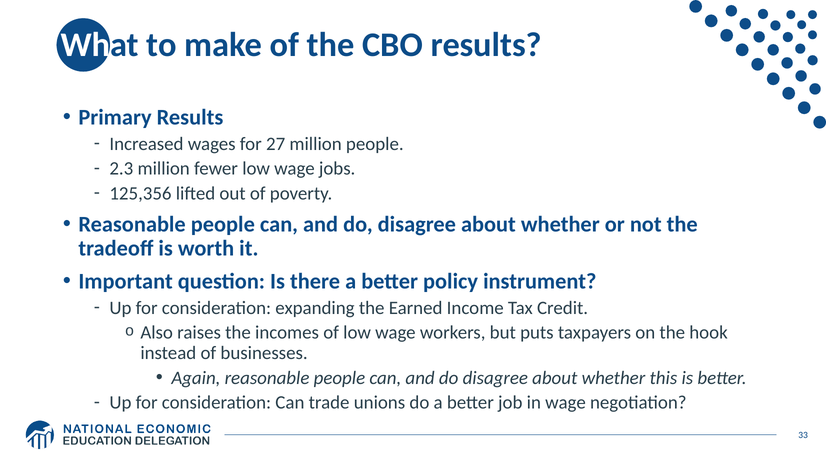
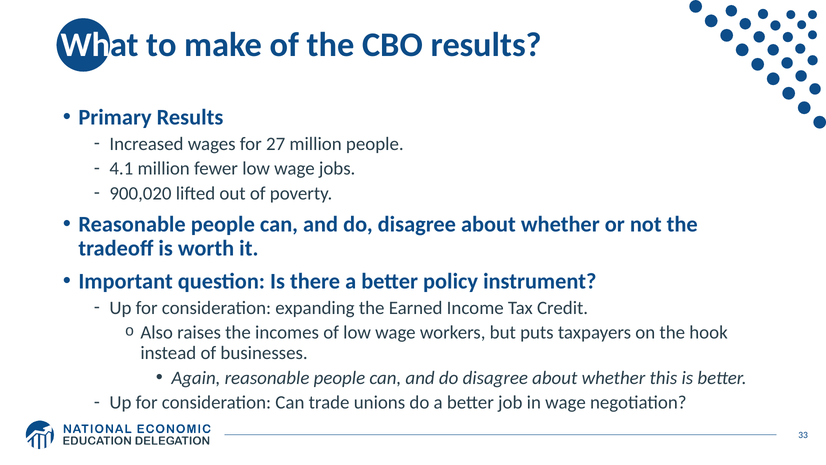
2.3: 2.3 -> 4.1 (121, 168)
125,356: 125,356 -> 900,020 (140, 193)
